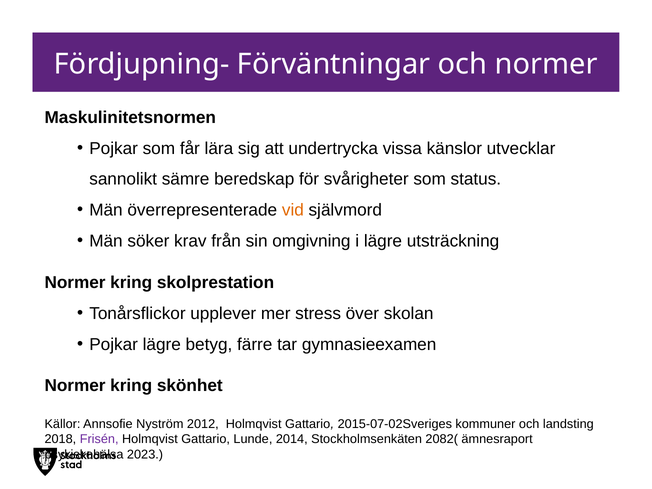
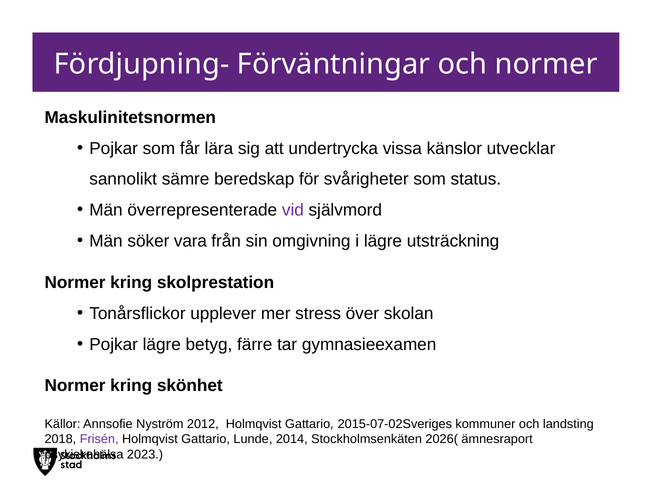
vid colour: orange -> purple (293, 210)
krav: krav -> vara (190, 241)
2082(: 2082( -> 2026( (442, 439)
